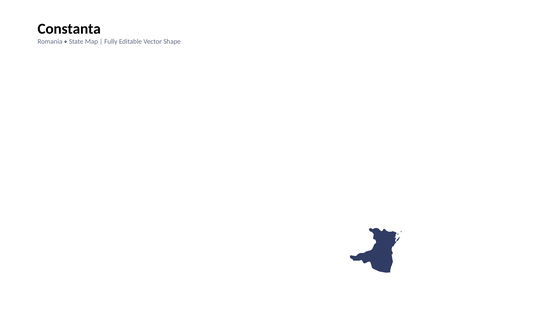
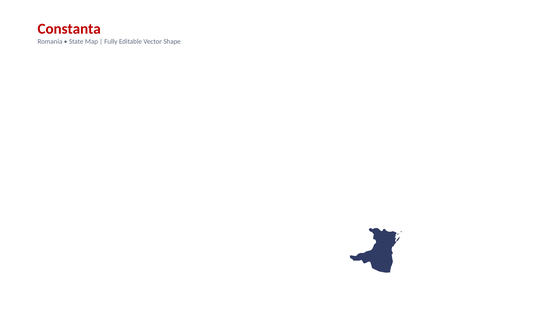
Constanta colour: black -> red (69, 29)
